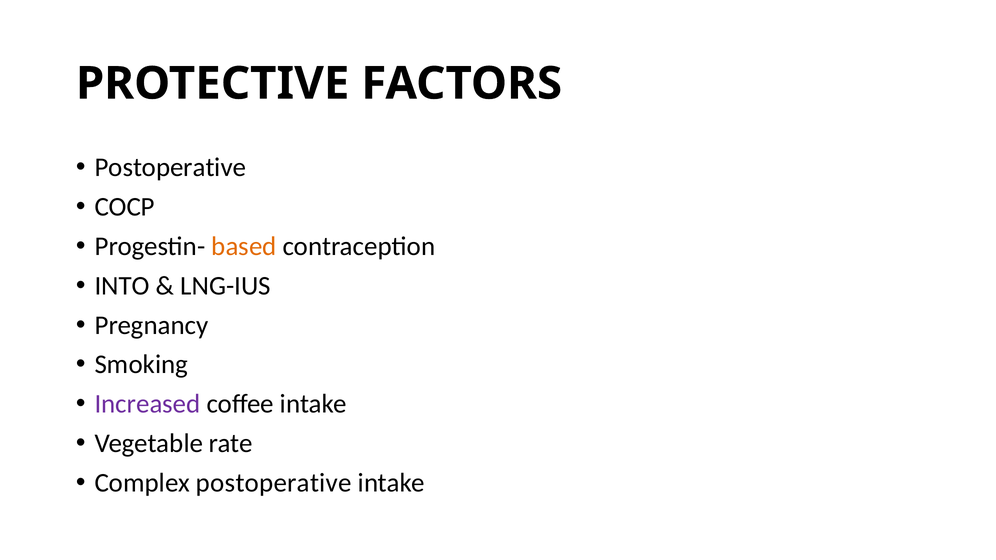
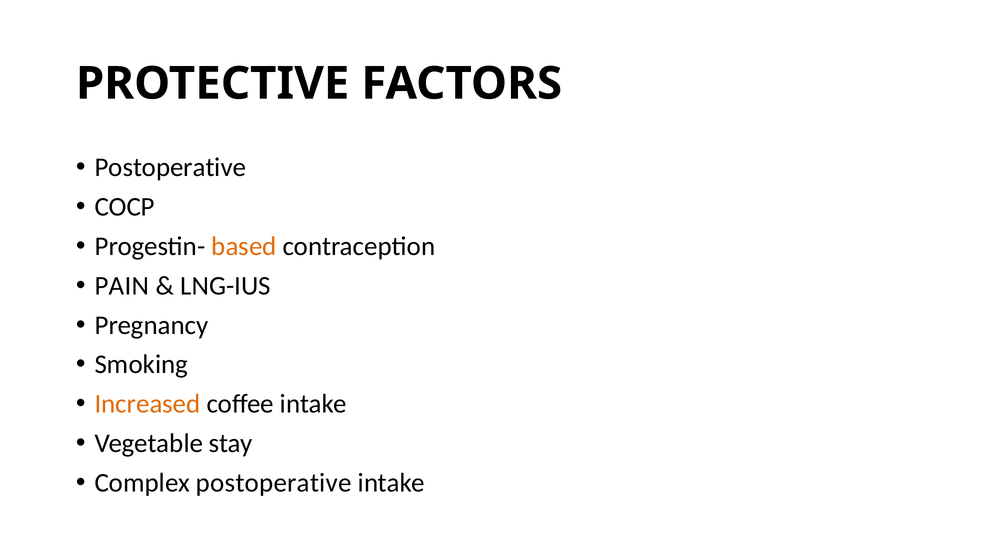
INTO: INTO -> PAIN (122, 286)
Increased colour: purple -> orange (148, 404)
rate: rate -> stay (231, 444)
